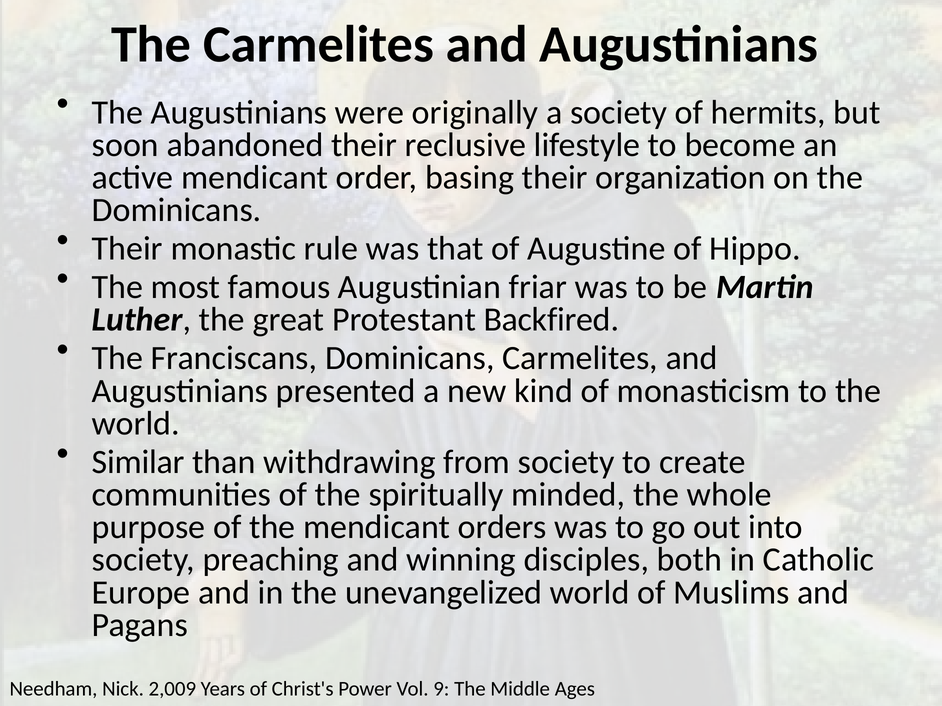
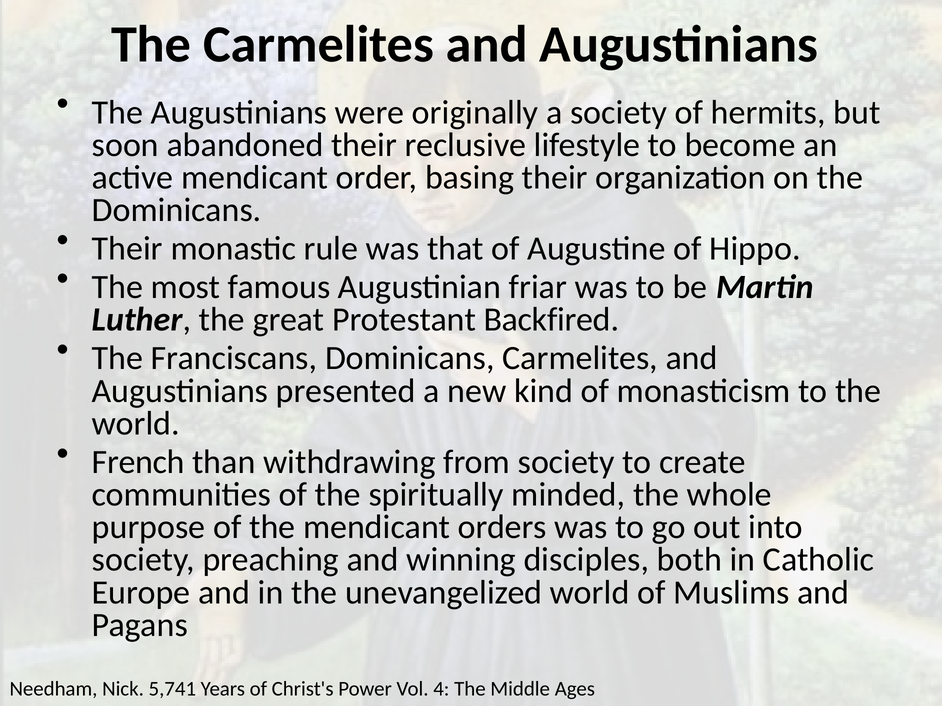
Similar: Similar -> French (138, 462)
2,009: 2,009 -> 5,741 (172, 689)
9: 9 -> 4 (441, 689)
